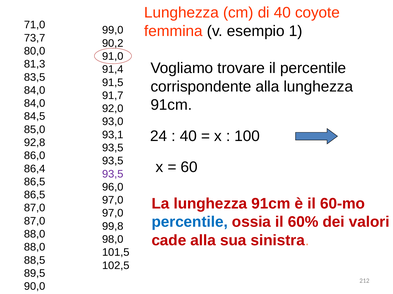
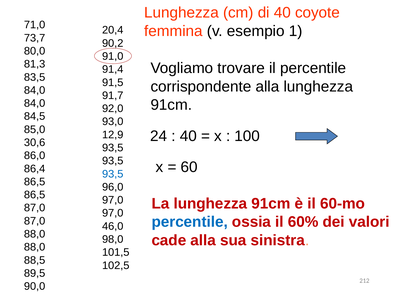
99,0: 99,0 -> 20,4 (113, 30)
93,1: 93,1 -> 12,9 (113, 135)
92,8: 92,8 -> 30,6 (35, 143)
93,5 colour: purple -> blue (113, 174)
99,8: 99,8 -> 46,0 (113, 227)
